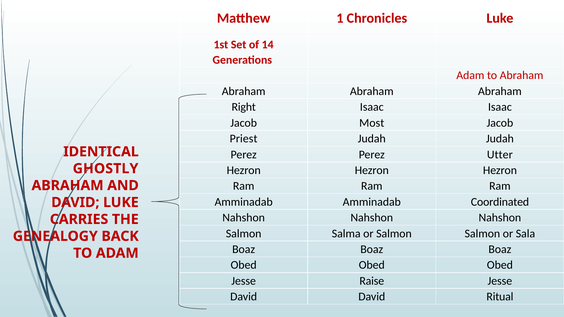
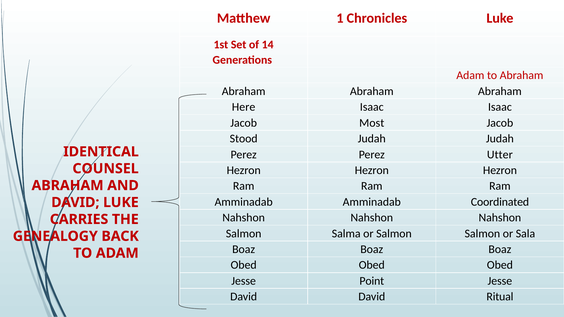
Right: Right -> Here (244, 107)
Priest: Priest -> Stood (244, 139)
GHOSTLY: GHOSTLY -> COUNSEL (106, 169)
Raise: Raise -> Point (372, 281)
